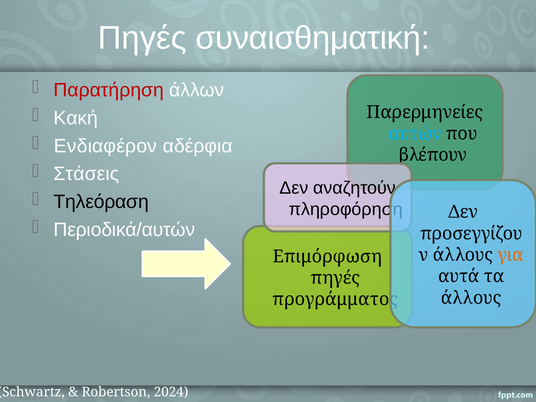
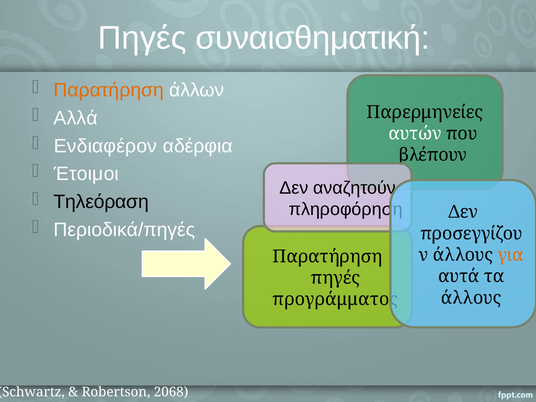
Παρατήρηση colour: red -> orange (109, 90)
Κακή: Κακή -> Αλλά (76, 118)
αυτών colour: light blue -> white (415, 134)
Στάσεις: Στάσεις -> Έτοιμοι (86, 174)
Περιοδικά/αυτών: Περιοδικά/αυτών -> Περιοδικά/πηγές (124, 230)
Επιμόρφωση: Επιμόρφωση -> Παρατήρηση (328, 257)
2024: 2024 -> 2068 (171, 392)
